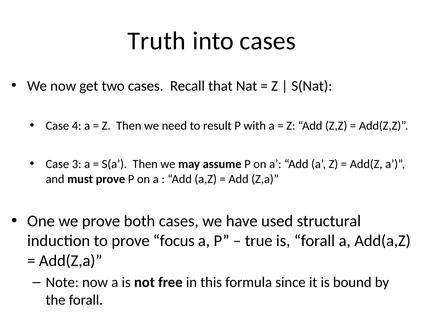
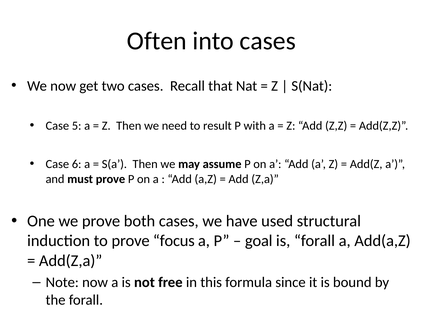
Truth: Truth -> Often (157, 41)
4: 4 -> 5 (77, 126)
3: 3 -> 6 (77, 164)
true: true -> goal (259, 241)
